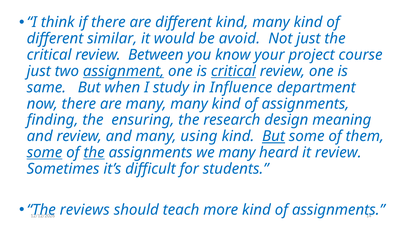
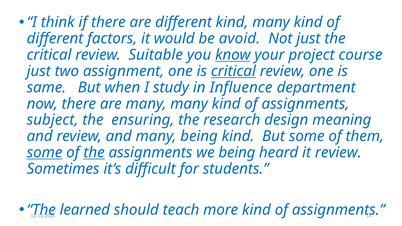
similar: similar -> factors (112, 39)
Between: Between -> Suitable (156, 55)
know underline: none -> present (233, 55)
assignment underline: present -> none (124, 71)
finding: finding -> subject (53, 120)
many using: using -> being (199, 136)
But underline: present -> none (274, 136)
we many: many -> being (237, 153)
reviews: reviews -> learned (85, 210)
